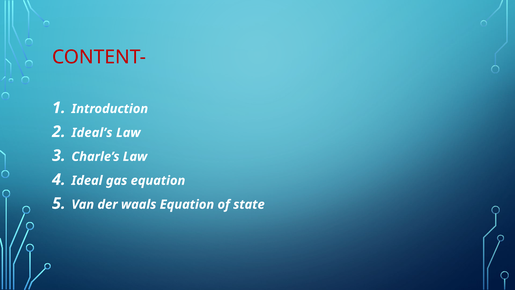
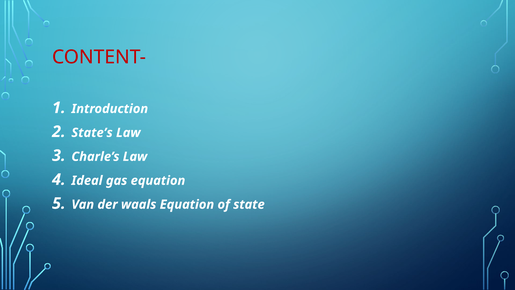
Ideal’s: Ideal’s -> State’s (92, 133)
